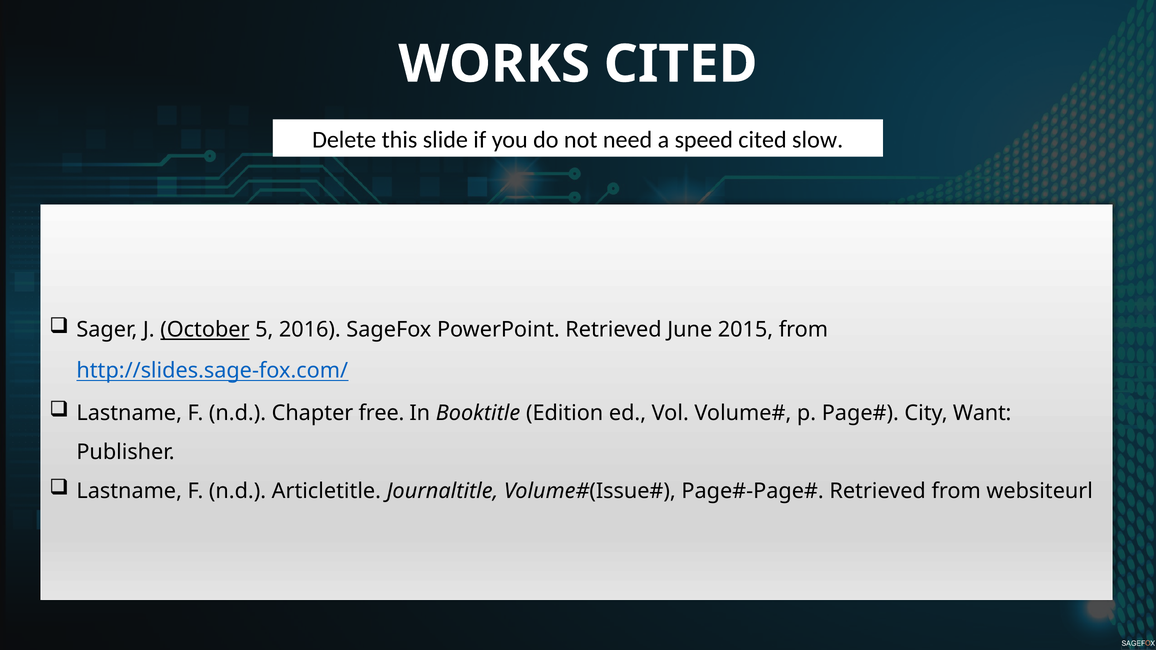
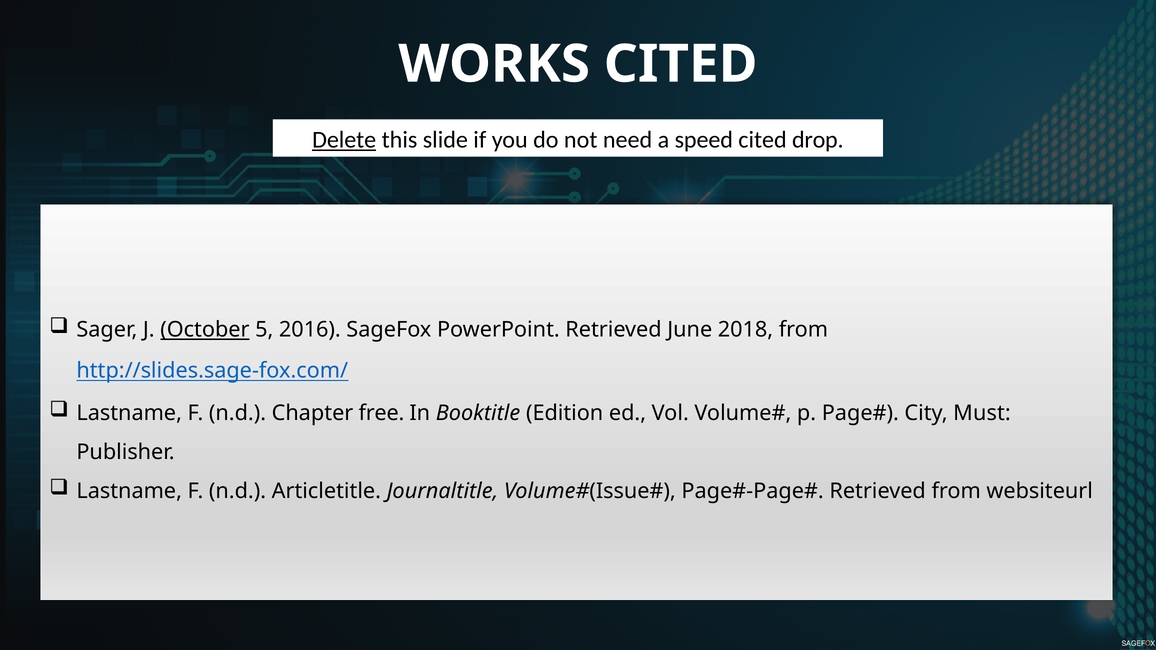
Delete underline: none -> present (344, 140)
slow: slow -> drop (818, 140)
2015: 2015 -> 2018 (745, 330)
Want: Want -> Must (982, 413)
